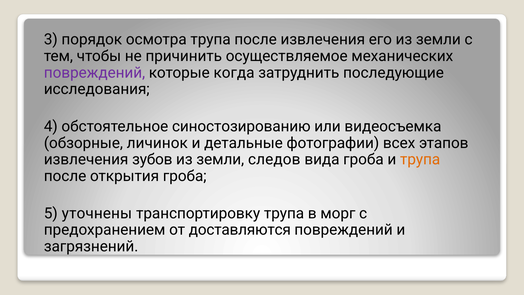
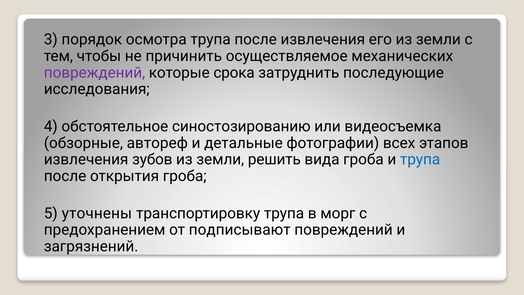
когда: когда -> срока (234, 73)
личинок: личинок -> автореф (157, 143)
следов: следов -> решить (274, 159)
трупа colour: orange -> blue (420, 159)
доставляются: доставляются -> подписывают (240, 230)
